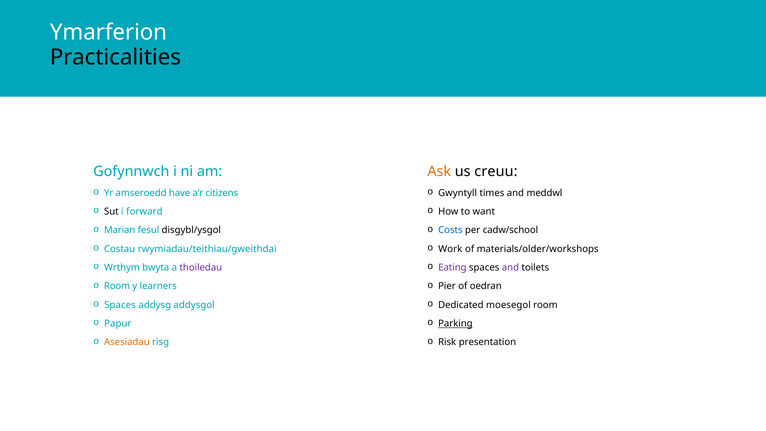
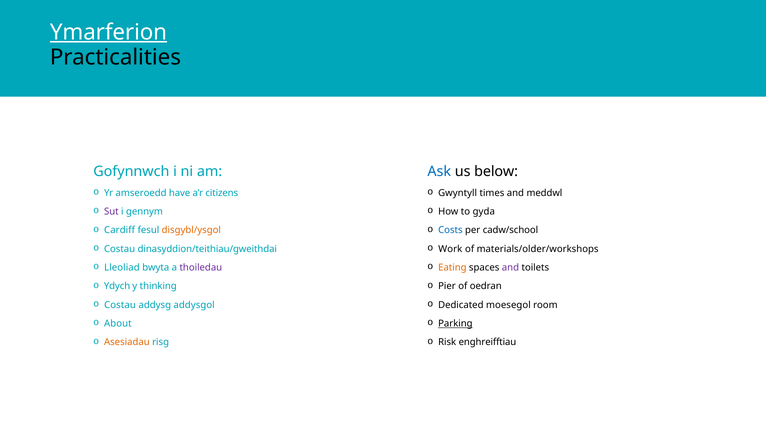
Ymarferion underline: none -> present (108, 32)
Ask colour: orange -> blue (439, 172)
creuu: creuu -> below (496, 172)
Sut colour: black -> purple (111, 212)
forward: forward -> gennym (144, 212)
want: want -> gyda (484, 212)
Marian: Marian -> Cardiff (120, 230)
disgybl/ysgol colour: black -> orange (191, 230)
rwymiadau/teithiau/gweithdai: rwymiadau/teithiau/gweithdai -> dinasyddion/teithiau/gweithdai (207, 249)
Wrthym: Wrthym -> Lleoliad (122, 268)
Eating colour: purple -> orange (452, 268)
Room: Room -> Ydych (117, 286)
learners: learners -> thinking (158, 286)
Spaces: Spaces -> Costau (120, 305)
Papur: Papur -> About (118, 323)
presentation: presentation -> enghreifftiau (487, 342)
